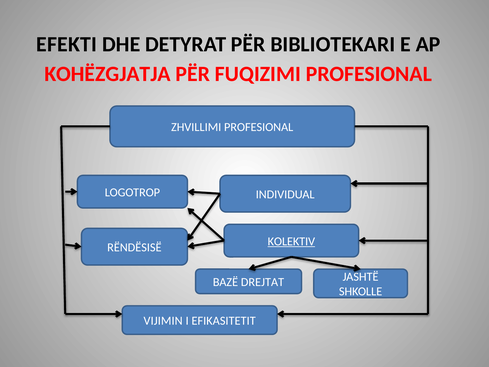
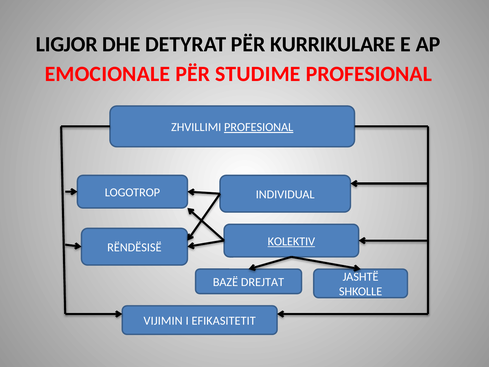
EFEKTI: EFEKTI -> LIGJOR (67, 44)
BIBLIOTEKARI: BIBLIOTEKARI -> KURRIKULARE (333, 44)
KOHËZGJATJA: KOHËZGJATJA -> EMOCIONALE (107, 74)
FUQIZIMI: FUQIZIMI -> STUDIME (258, 74)
PROFESIONAL underline: none -> present (259, 127)
